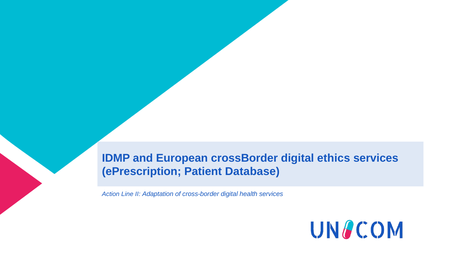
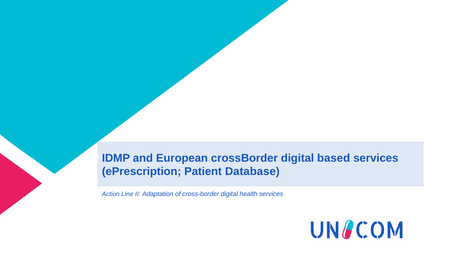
ethics: ethics -> based (334, 158)
